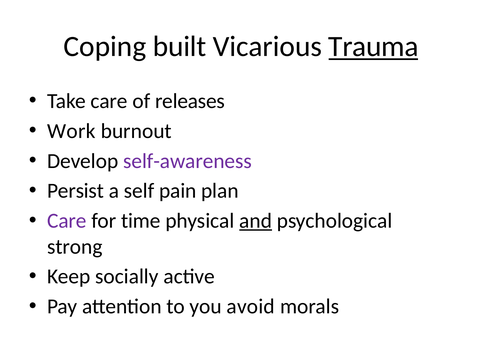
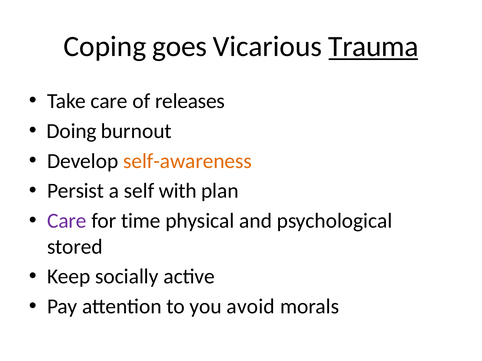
built: built -> goes (180, 47)
Work: Work -> Doing (72, 131)
self-awareness colour: purple -> orange (187, 161)
pain: pain -> with (178, 191)
and underline: present -> none (256, 221)
strong: strong -> stored (75, 247)
